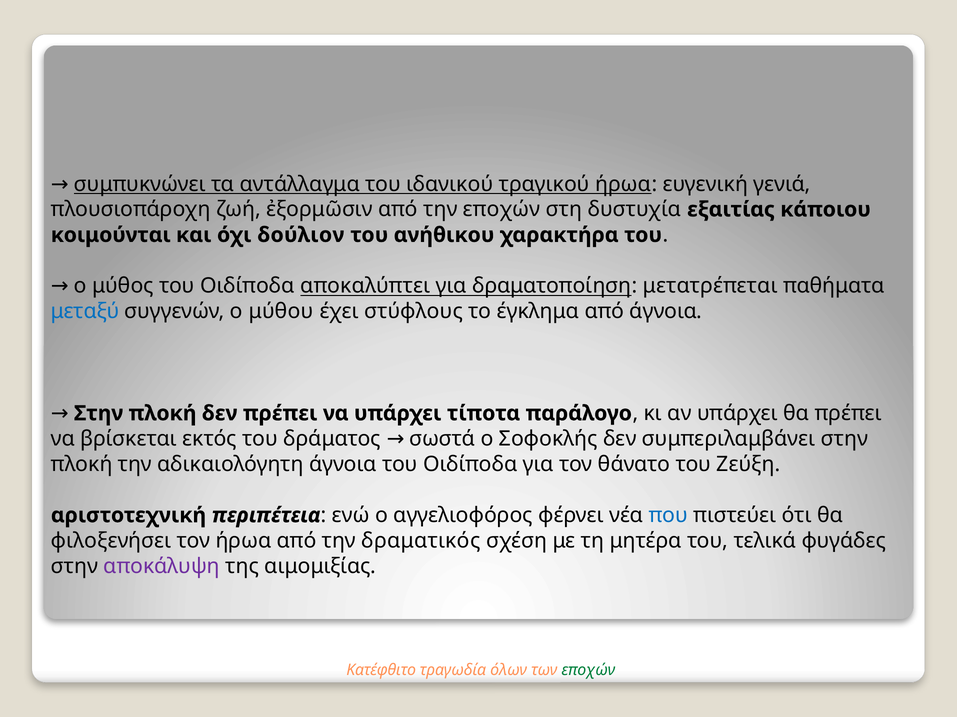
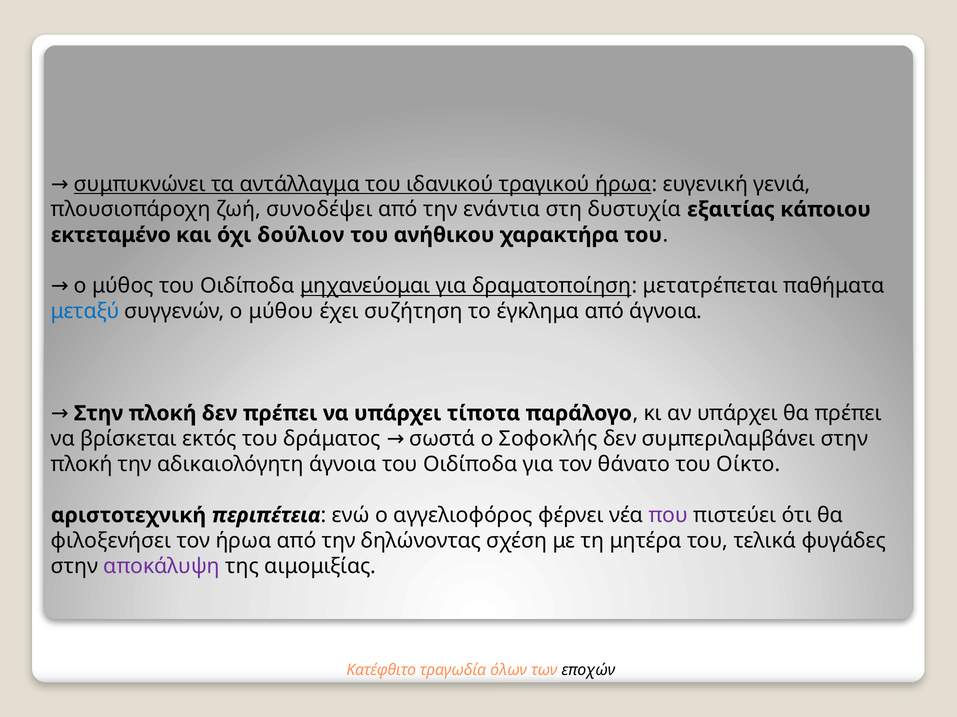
ἐξορμῶσιν: ἐξορμῶσιν -> συνοδέψει (319, 210)
την εποχών: εποχών -> ενάντια (502, 210)
κοιμούνται: κοιμούνται -> εκτεταμένο (111, 235)
αποκαλύπτει: αποκαλύπτει -> μηχανεύομαι (365, 286)
στύφλους: στύφλους -> συζήτηση (413, 312)
Ζεύξη: Ζεύξη -> Οίκτο (748, 465)
που colour: blue -> purple (668, 516)
δραματικός: δραματικός -> δηλώνοντας (421, 541)
εποχών colour: green -> black (588, 671)
